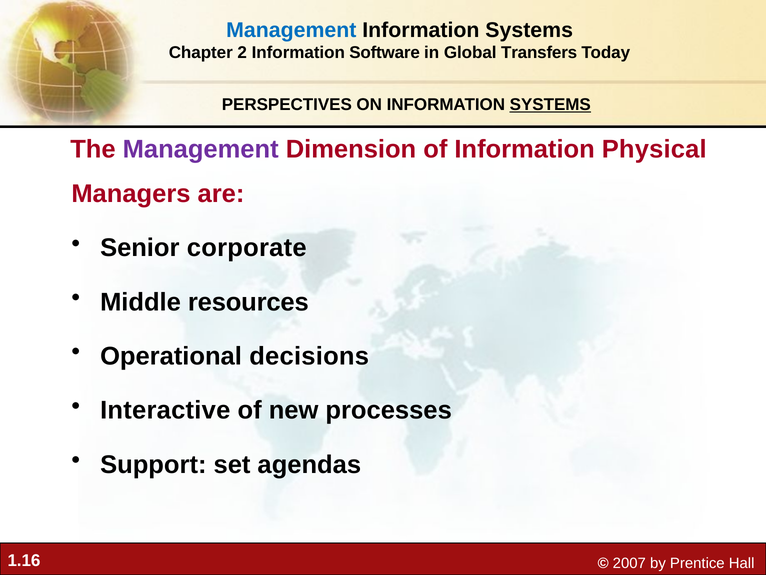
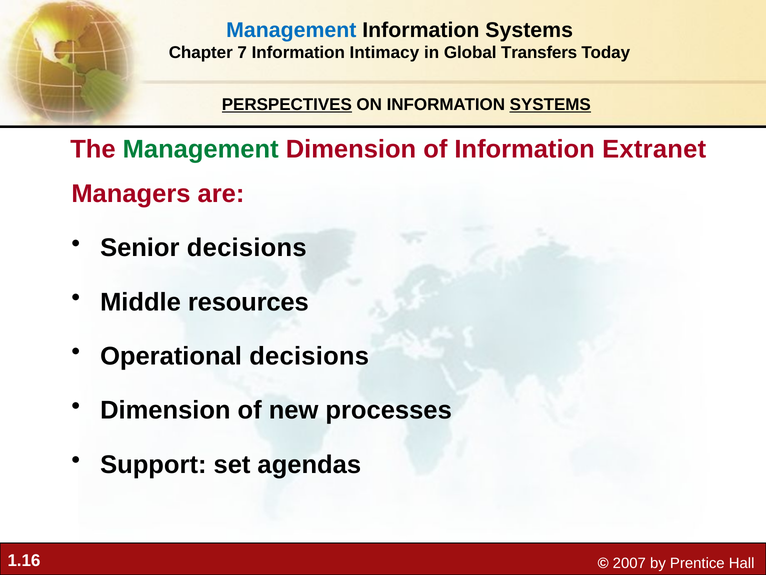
2: 2 -> 7 (242, 53)
Software: Software -> Intimacy (384, 53)
PERSPECTIVES underline: none -> present (287, 105)
Management colour: purple -> green (201, 149)
Physical: Physical -> Extranet (654, 149)
Senior corporate: corporate -> decisions (247, 248)
Interactive: Interactive -> Dimension (165, 410)
